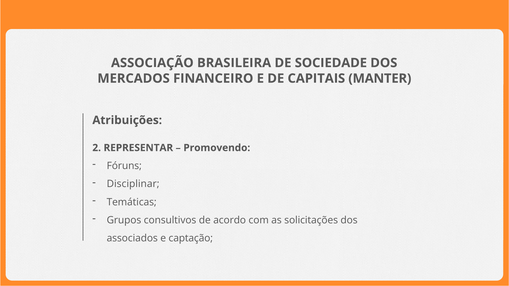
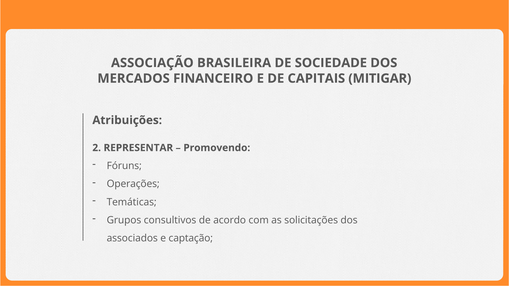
MANTER: MANTER -> MITIGAR (380, 79)
Disciplinar: Disciplinar -> Operações (133, 184)
